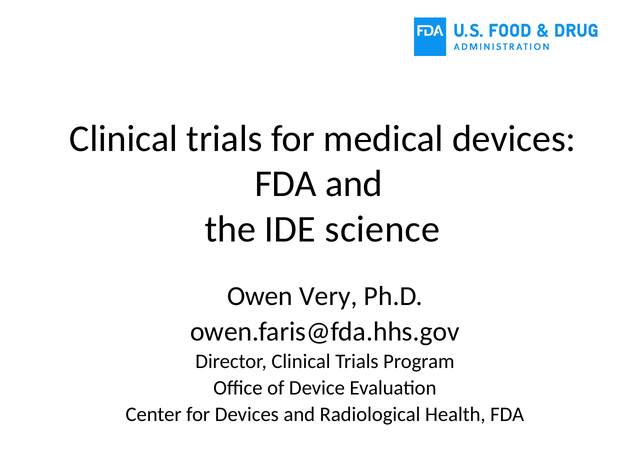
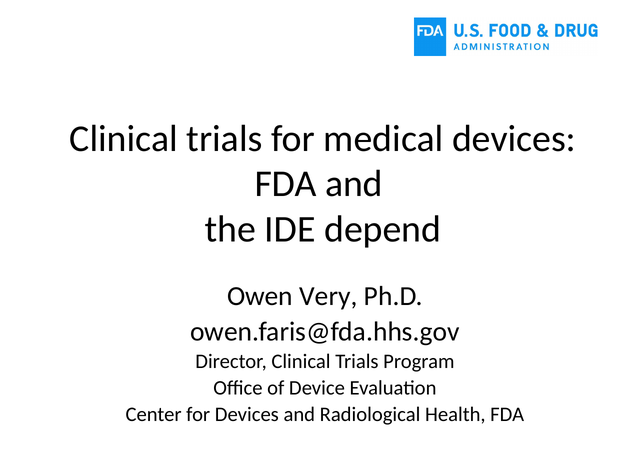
science: science -> depend (383, 229)
